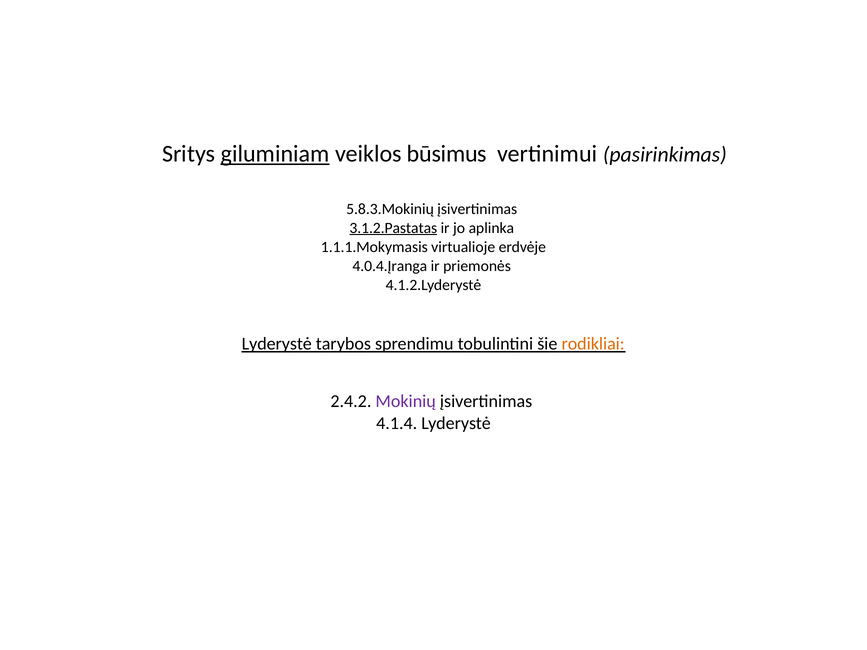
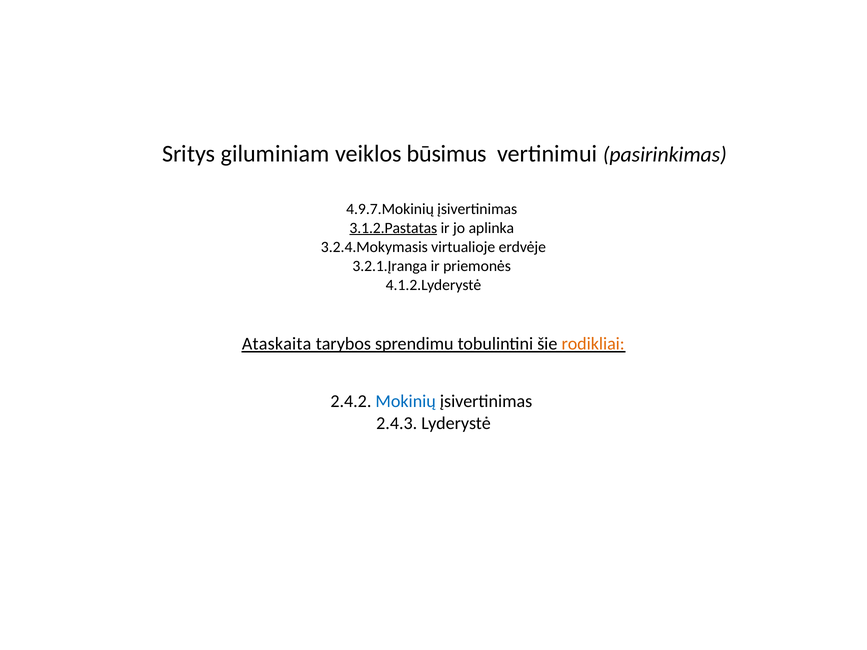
giluminiam underline: present -> none (275, 154)
5.8.3.Mokinių: 5.8.3.Mokinių -> 4.9.7.Mokinių (390, 209)
1.1.1.Mokymasis: 1.1.1.Mokymasis -> 3.2.4.Mokymasis (374, 247)
4.0.4.Įranga: 4.0.4.Įranga -> 3.2.1.Įranga (390, 266)
Lyderystė: Lyderystė -> Ataskaita (277, 344)
Mokinių colour: purple -> blue (406, 401)
4.1.4: 4.1.4 -> 2.4.3 (397, 424)
